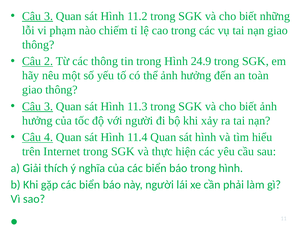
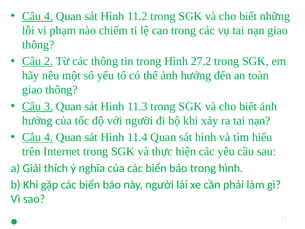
3: 3 -> 4 (49, 16)
24.9: 24.9 -> 27.2 (201, 61)
